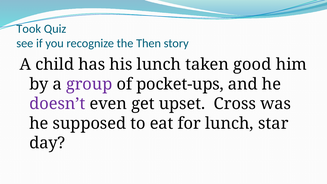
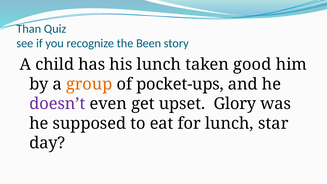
Took: Took -> Than (29, 29)
Then: Then -> Been (149, 43)
group colour: purple -> orange (89, 84)
Cross: Cross -> Glory (235, 104)
